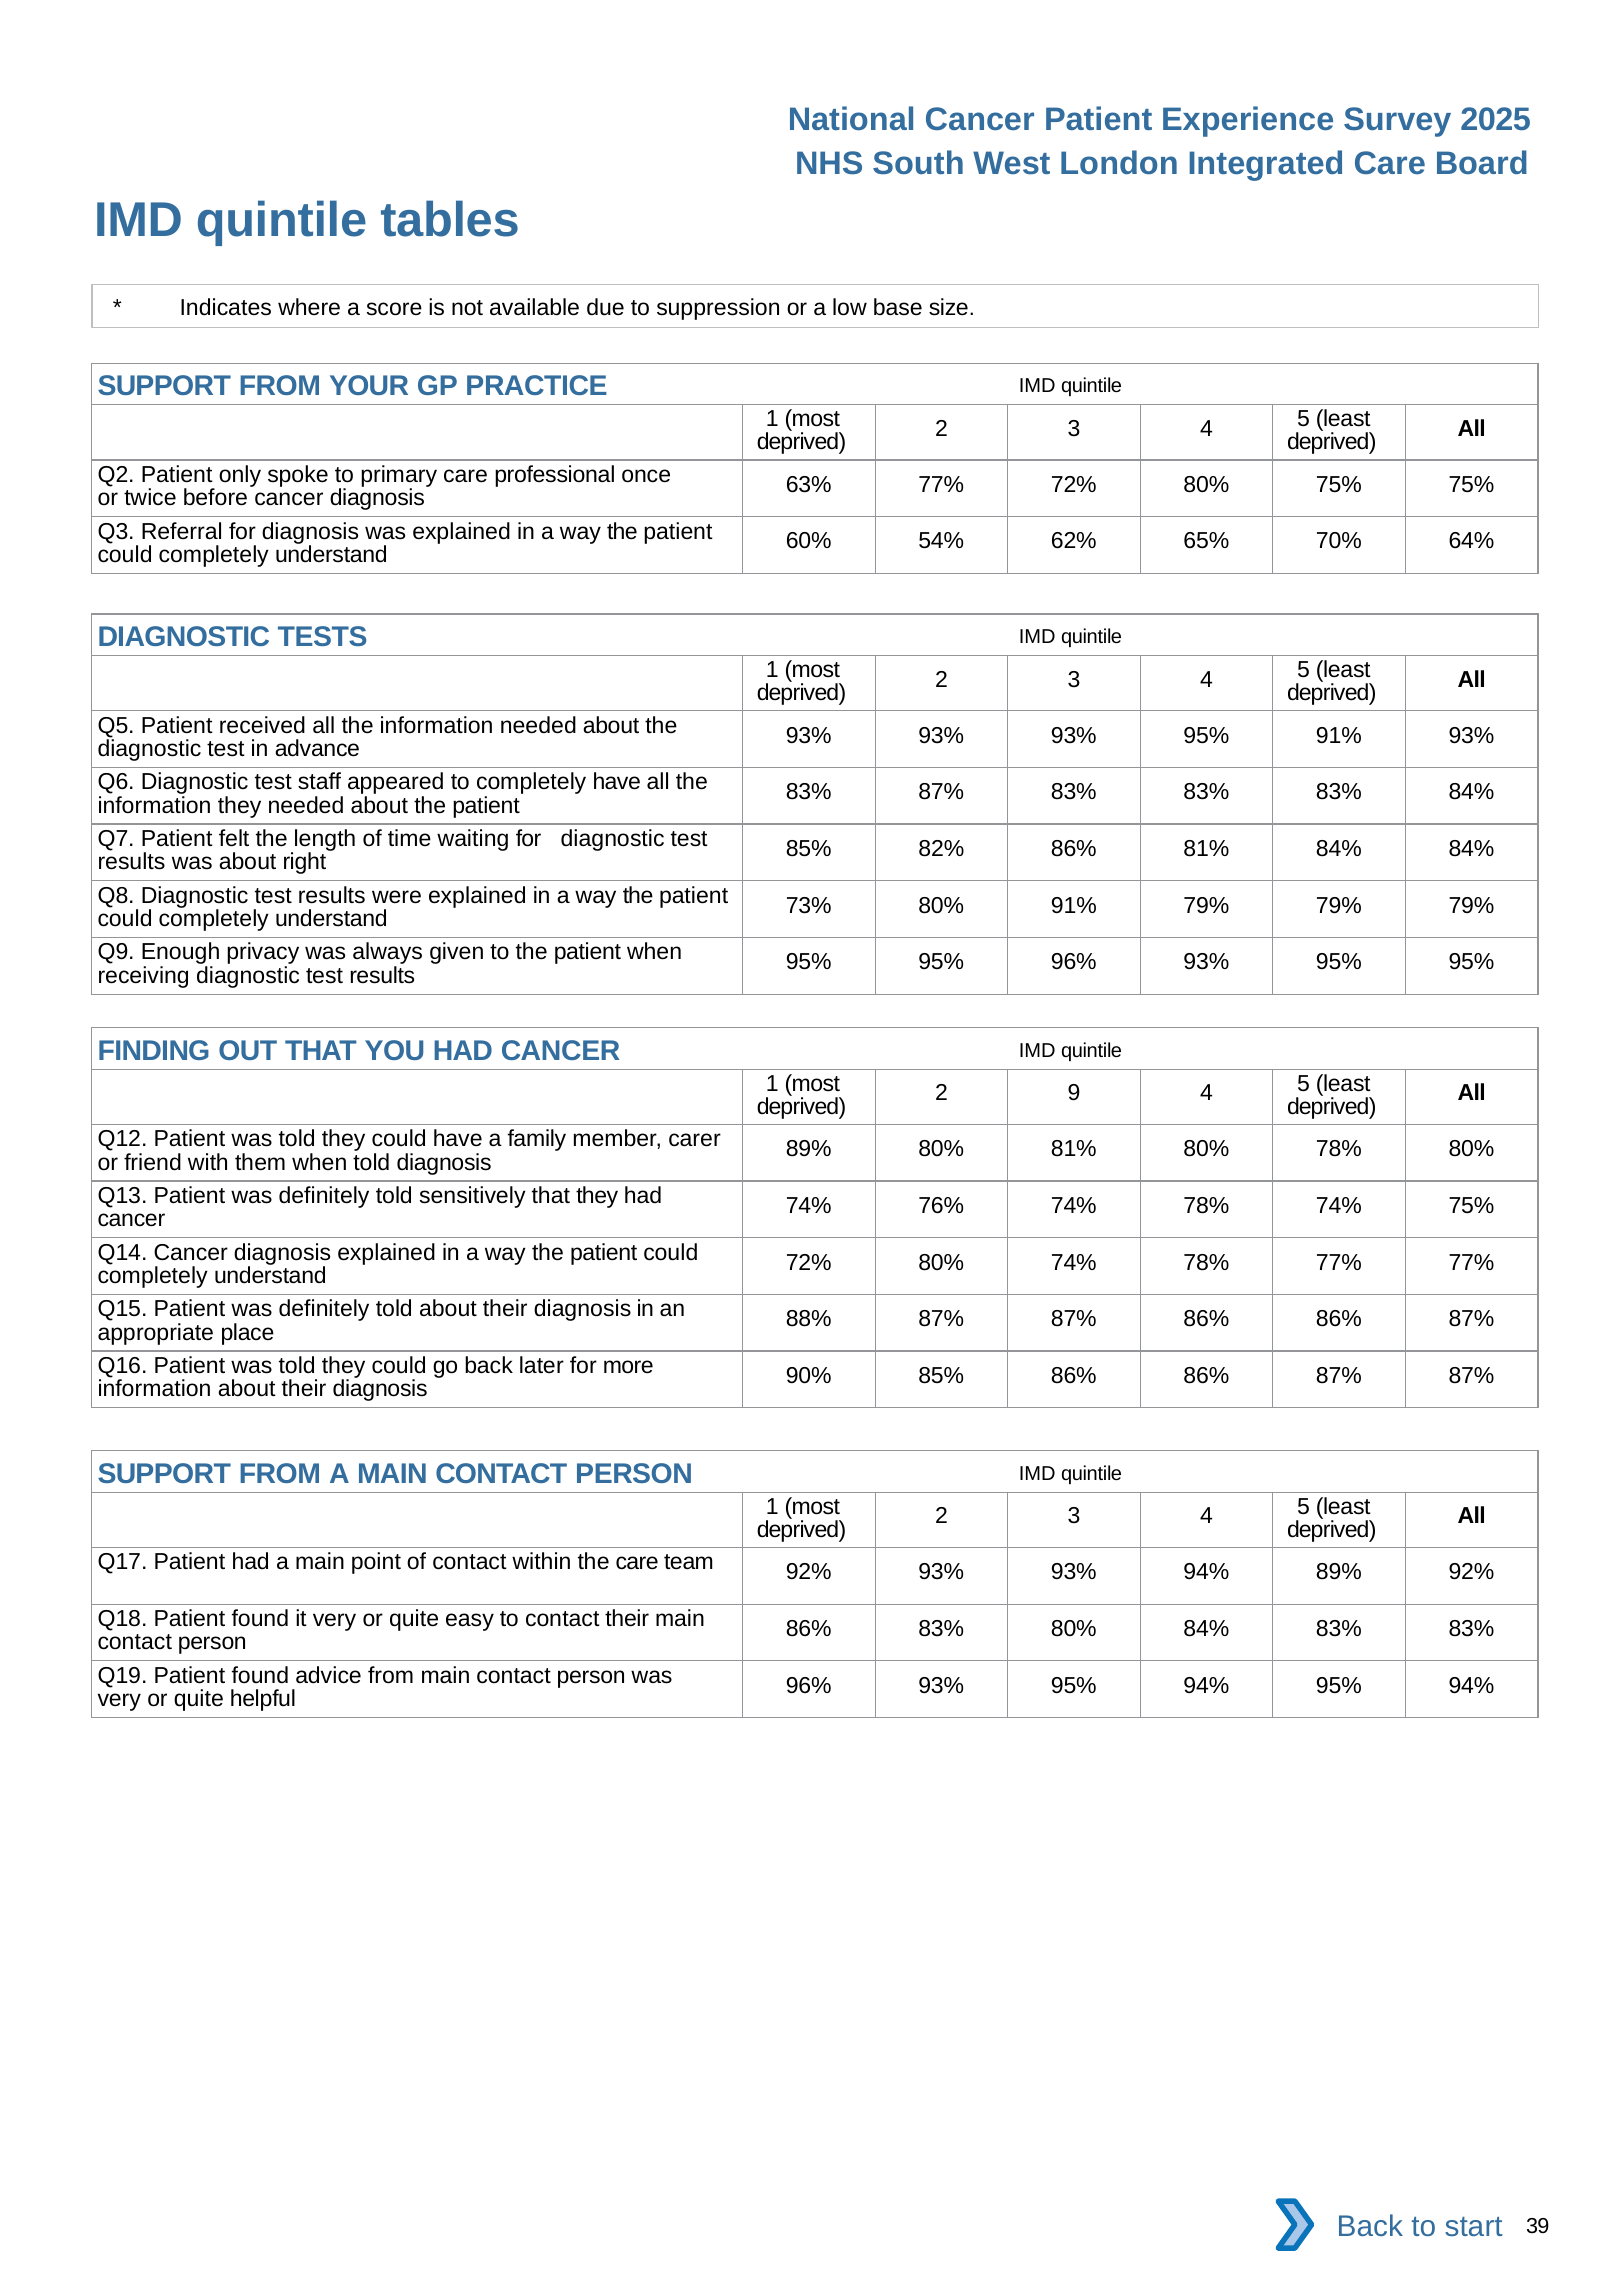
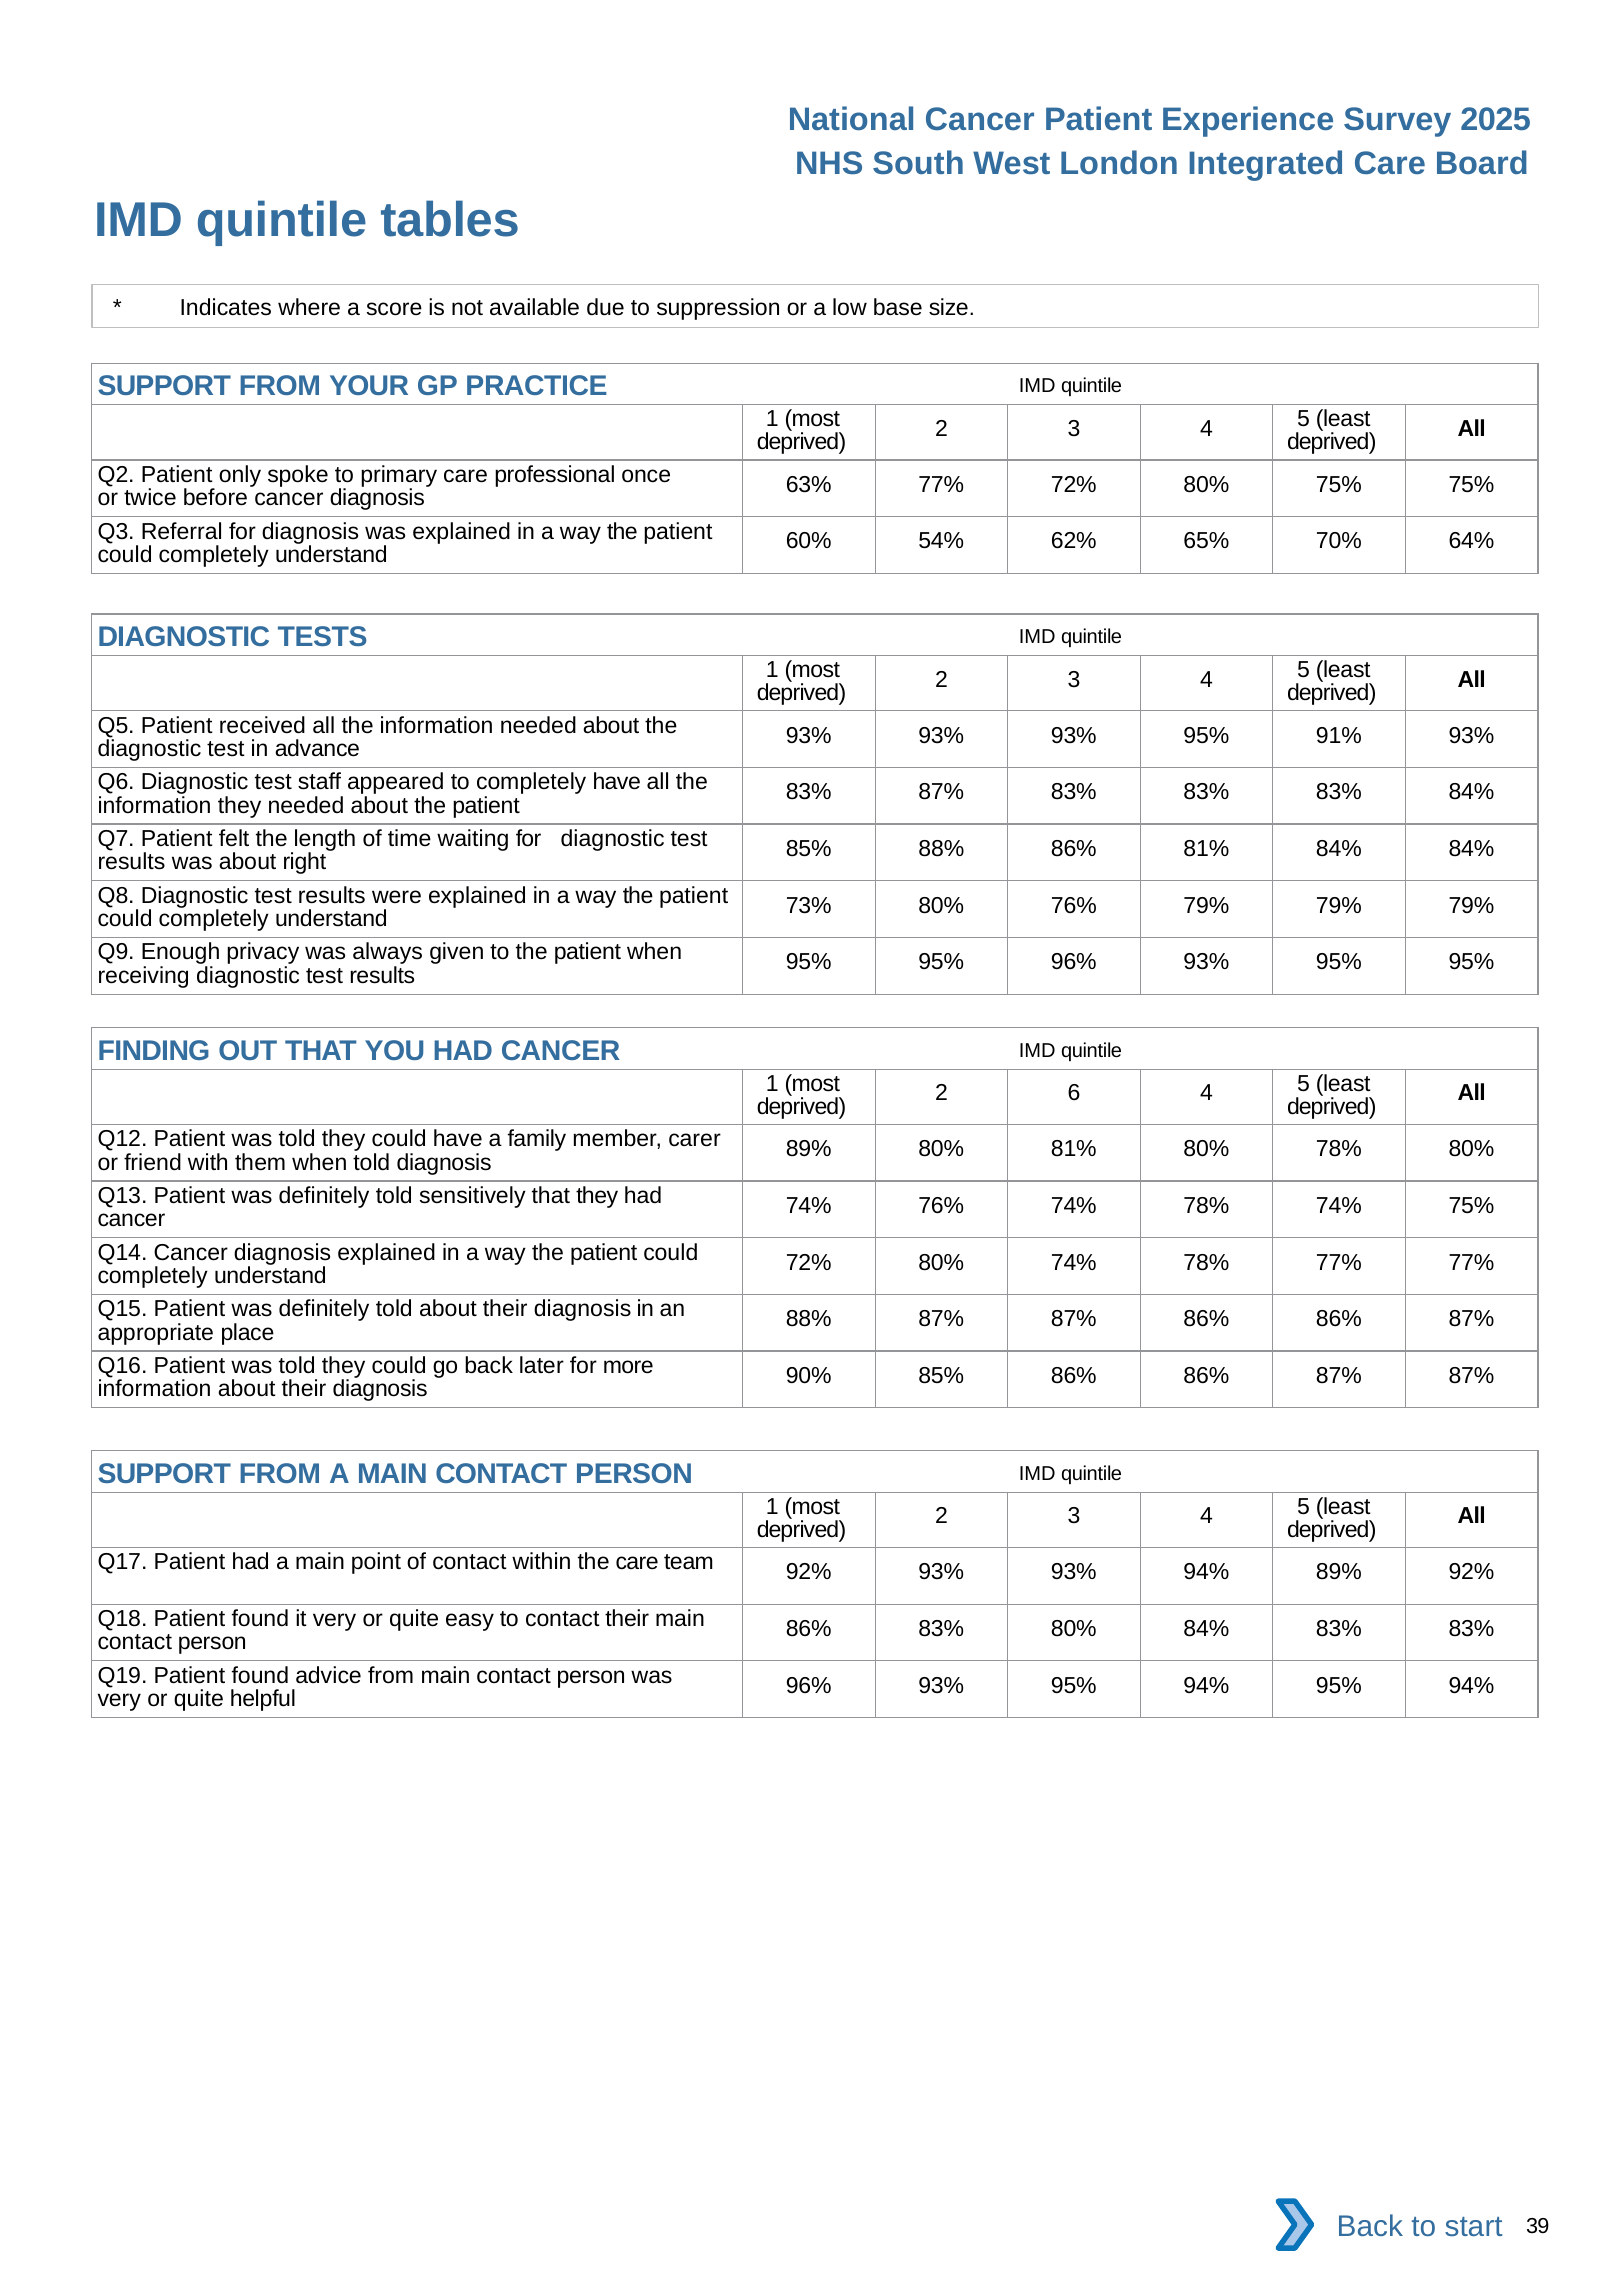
85% 82%: 82% -> 88% (941, 849)
80% 91%: 91% -> 76% (1074, 905)
9: 9 -> 6 (1074, 1093)
